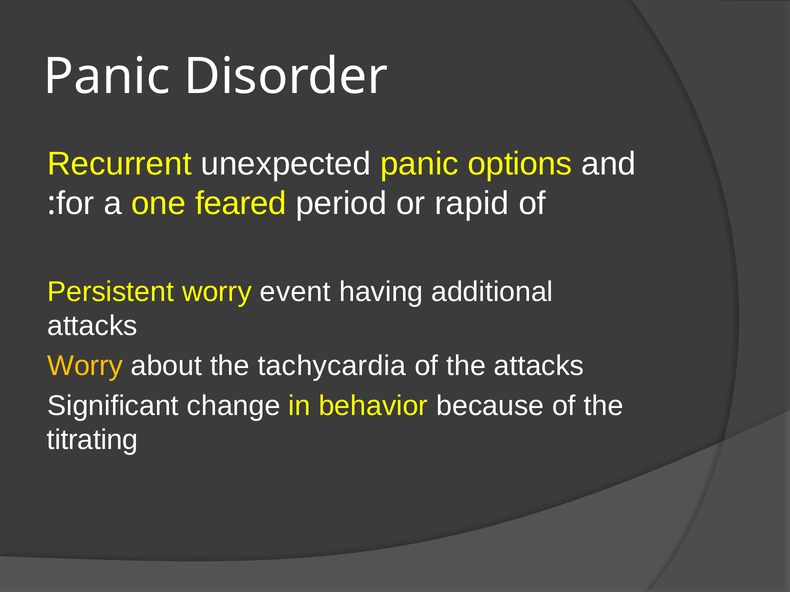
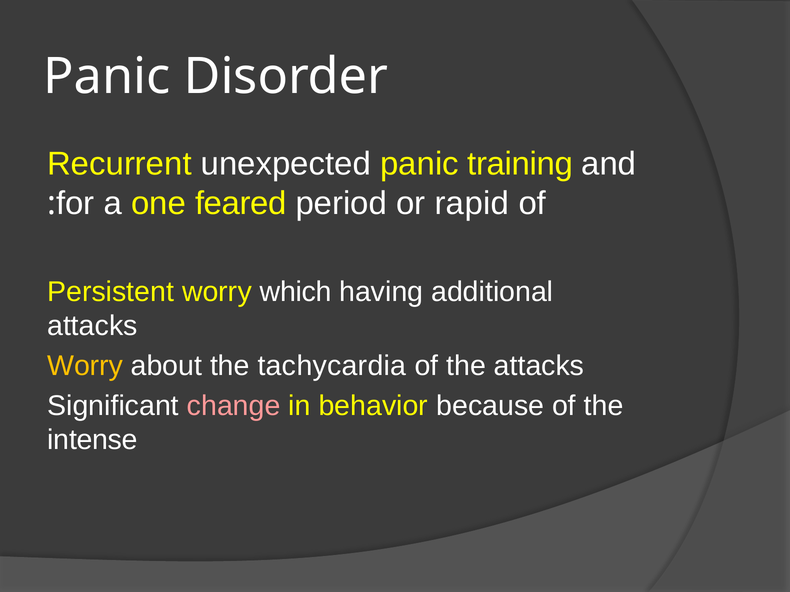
options: options -> training (520, 164)
event: event -> which (296, 292)
change colour: white -> pink (234, 406)
titrating: titrating -> intense (93, 440)
